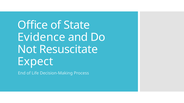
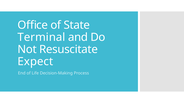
Evidence: Evidence -> Terminal (41, 37)
